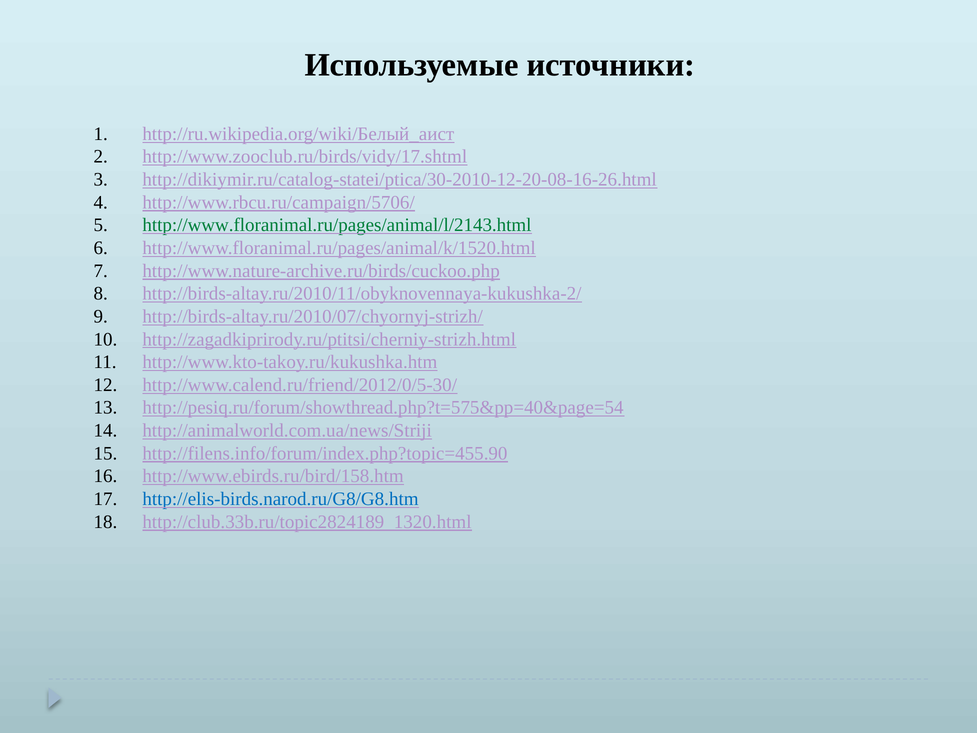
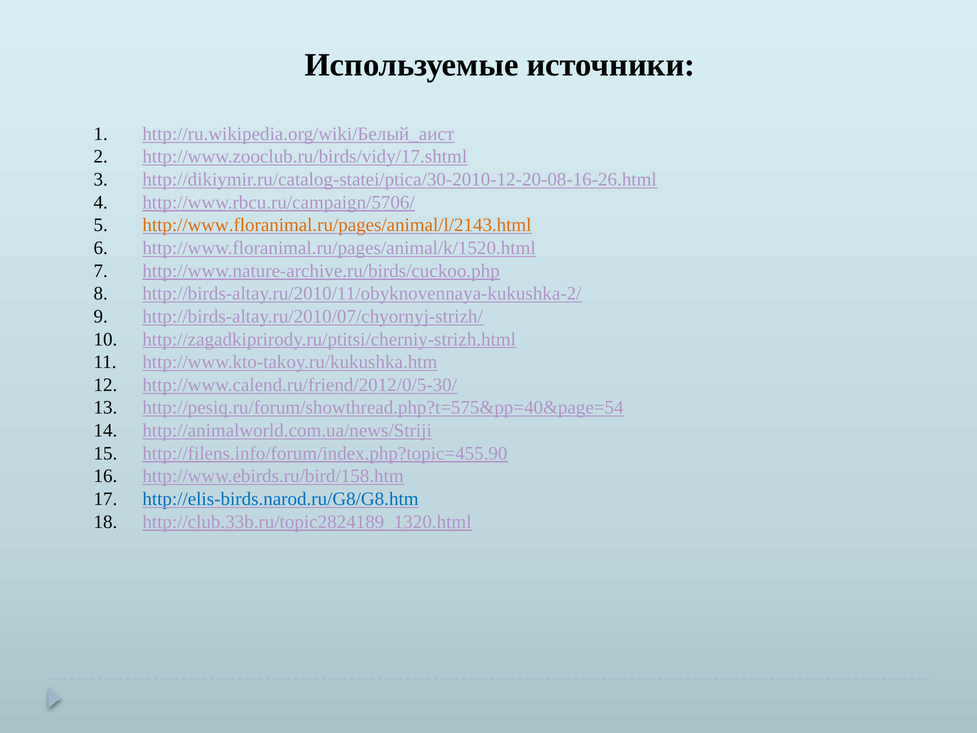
http://www.floranimal.ru/pages/animal/l/2143.html colour: green -> orange (337, 225)
